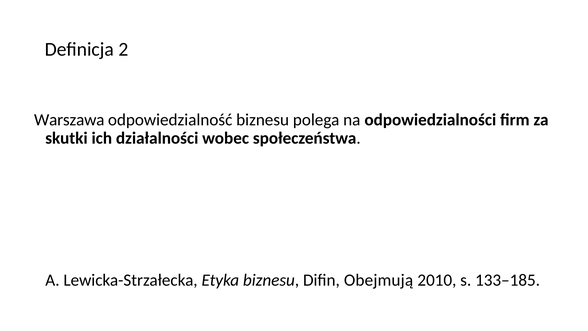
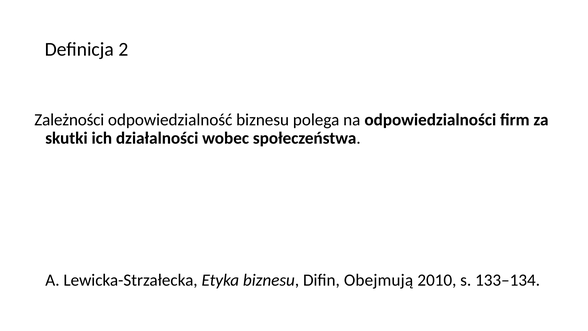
Warszawa: Warszawa -> Zależności (69, 120)
133–185: 133–185 -> 133–134 (508, 280)
